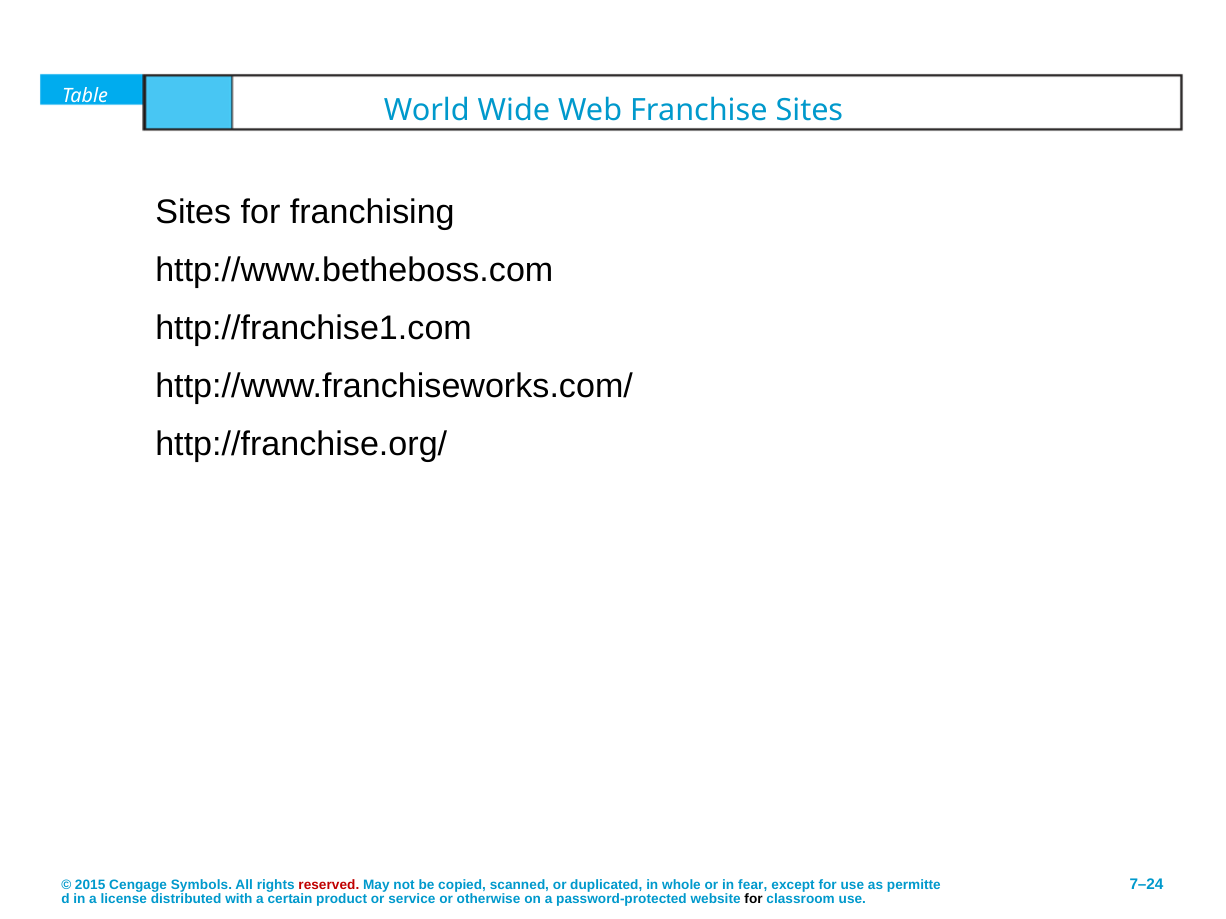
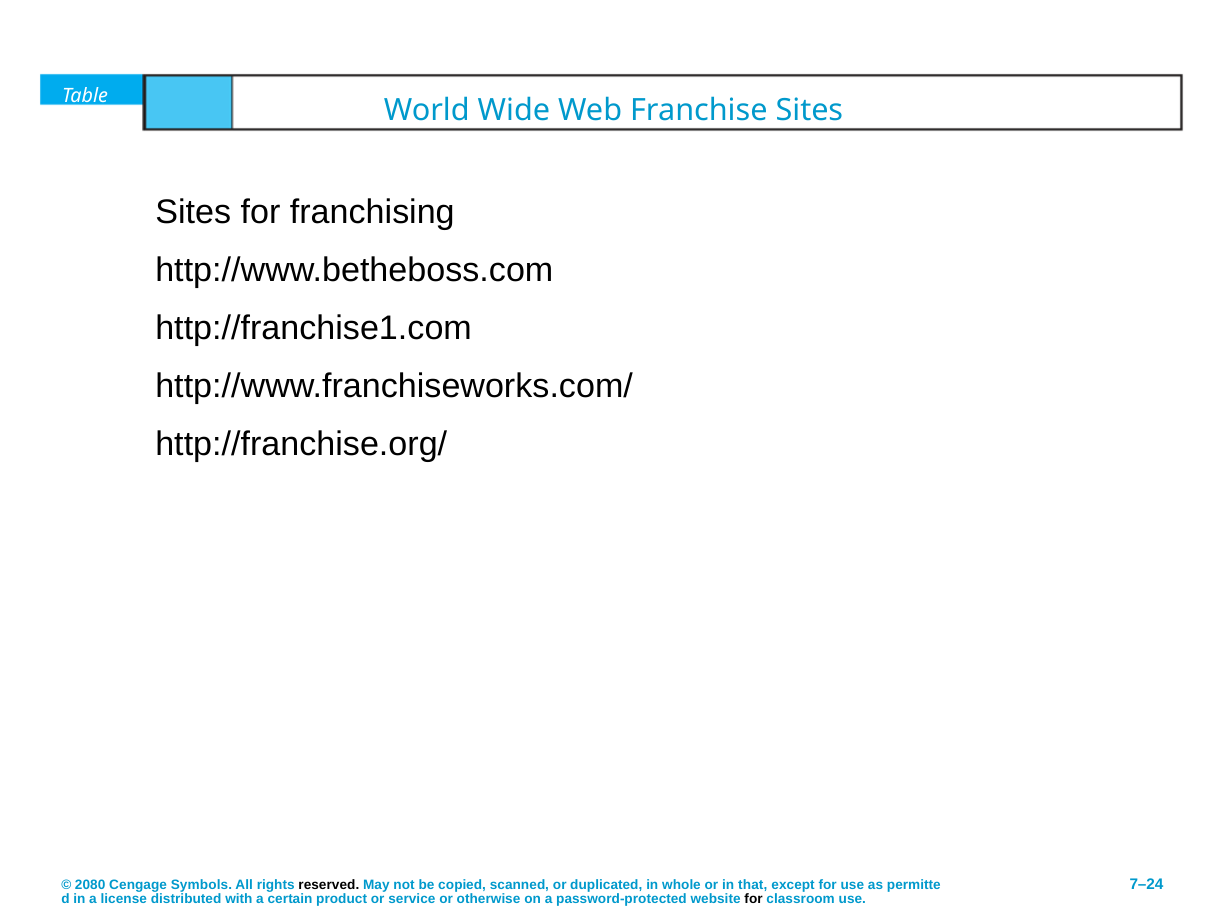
2015: 2015 -> 2080 (90, 886)
reserved colour: red -> black (329, 886)
fear: fear -> that (753, 886)
